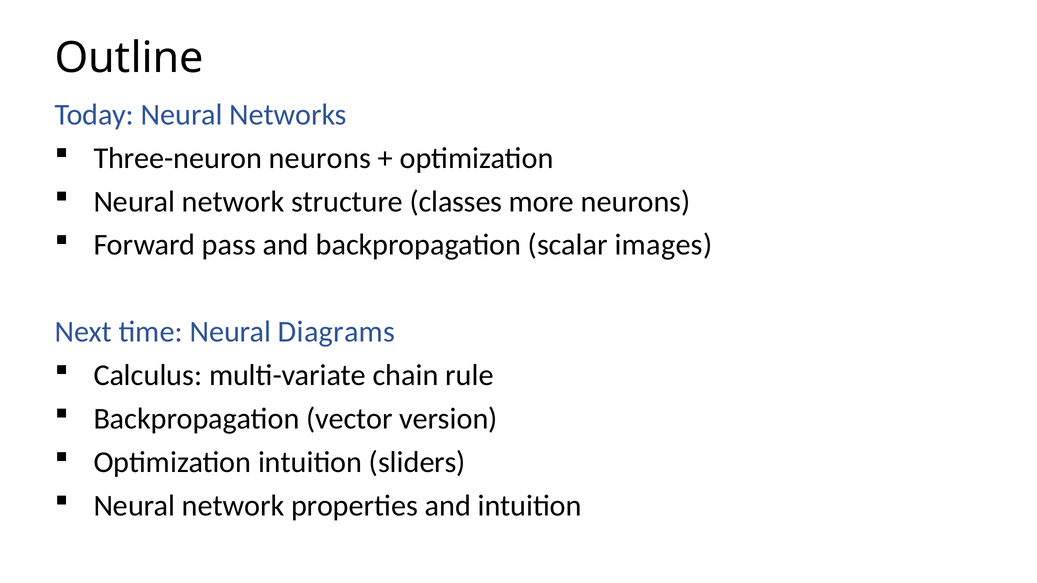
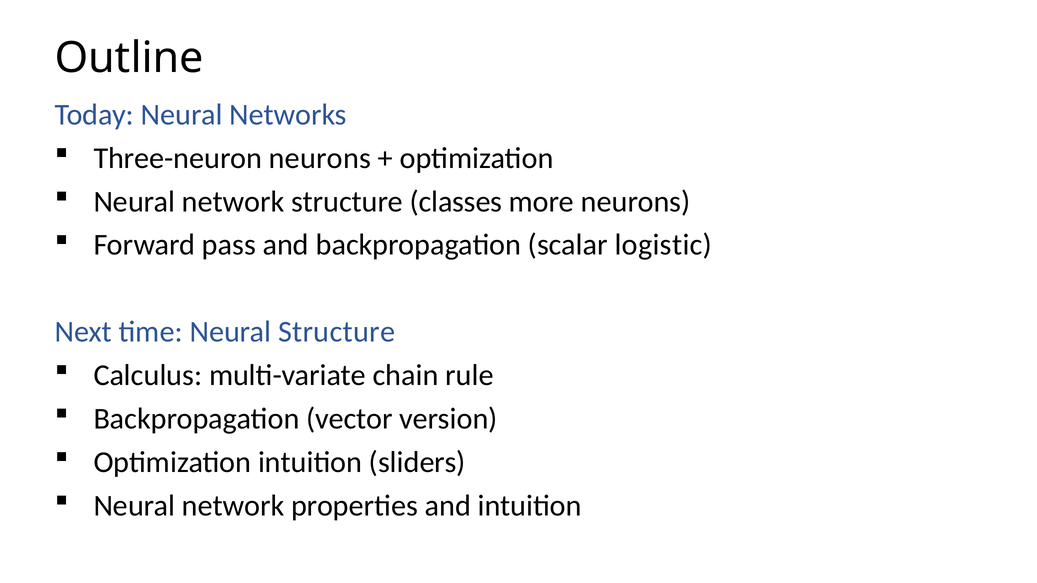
images: images -> logistic (663, 245)
Neural Diagrams: Diagrams -> Structure (337, 332)
